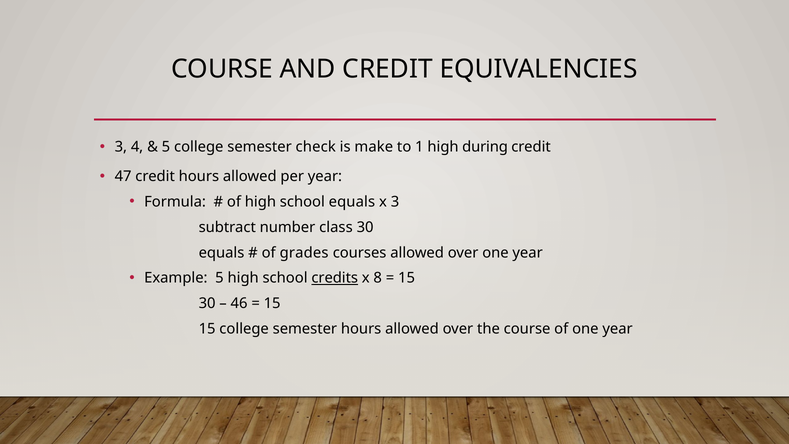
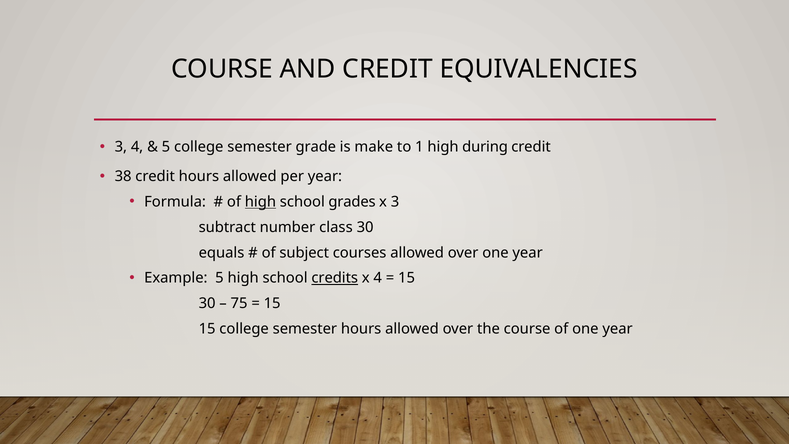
check: check -> grade (316, 147)
47: 47 -> 38 (123, 176)
high underline: none -> present (260, 202)
school equals: equals -> grades (352, 202)
grades: grades -> subject (304, 253)
x 8: 8 -> 4 (378, 278)
46: 46 -> 75 (239, 303)
